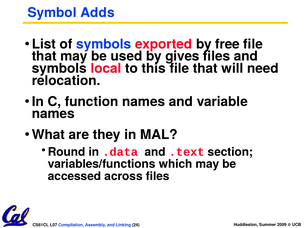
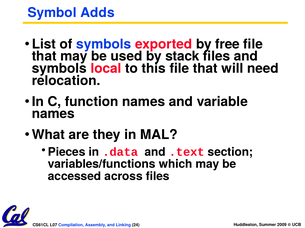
gives: gives -> stack (182, 56)
Round: Round -> Pieces (67, 153)
